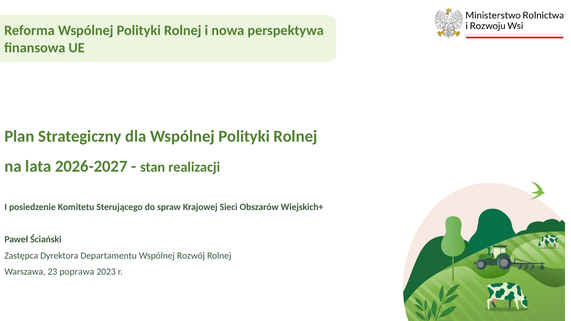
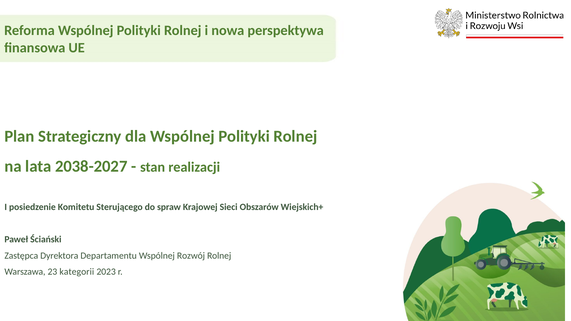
2026-2027: 2026-2027 -> 2038-2027 (91, 167)
poprawa: poprawa -> kategorii (77, 272)
